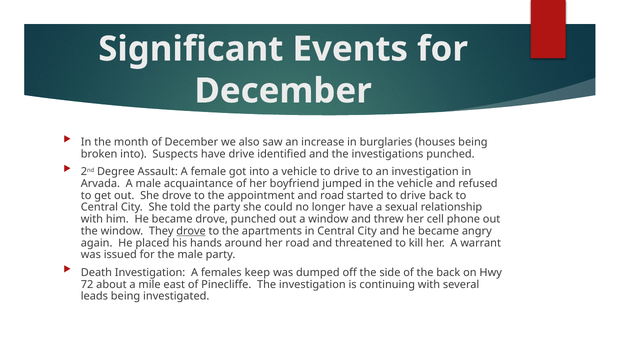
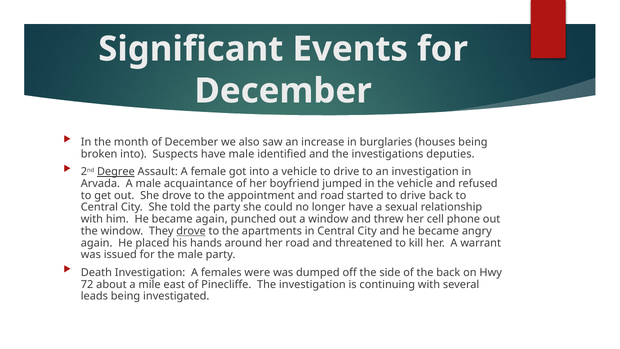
have drive: drive -> male (241, 154)
investigations punched: punched -> deputies (450, 154)
Degree underline: none -> present (116, 172)
became drove: drove -> again (212, 219)
keep: keep -> were (257, 272)
